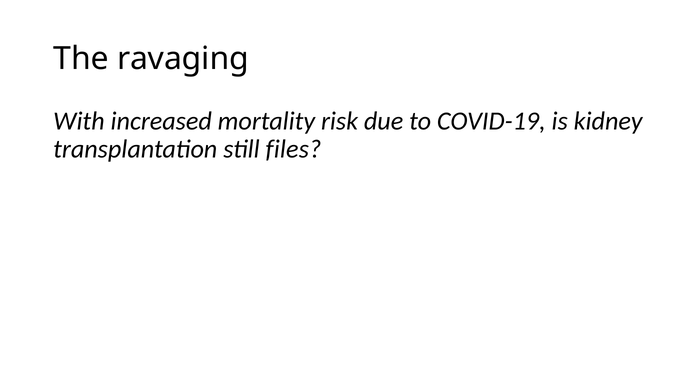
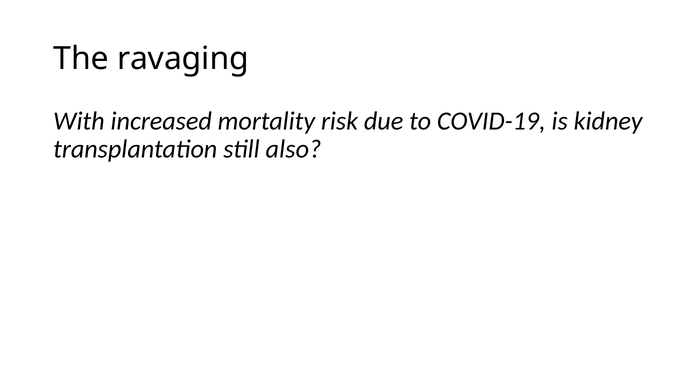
files: files -> also (293, 149)
